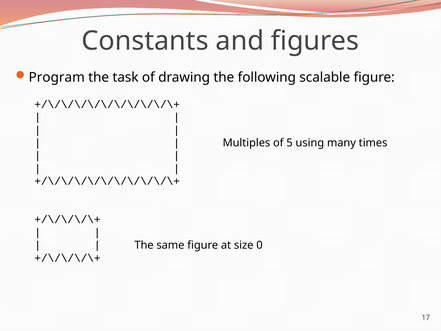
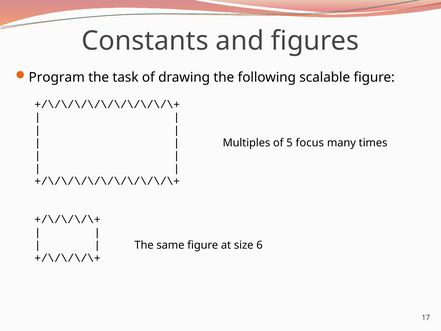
using: using -> focus (310, 143)
0: 0 -> 6 (260, 245)
